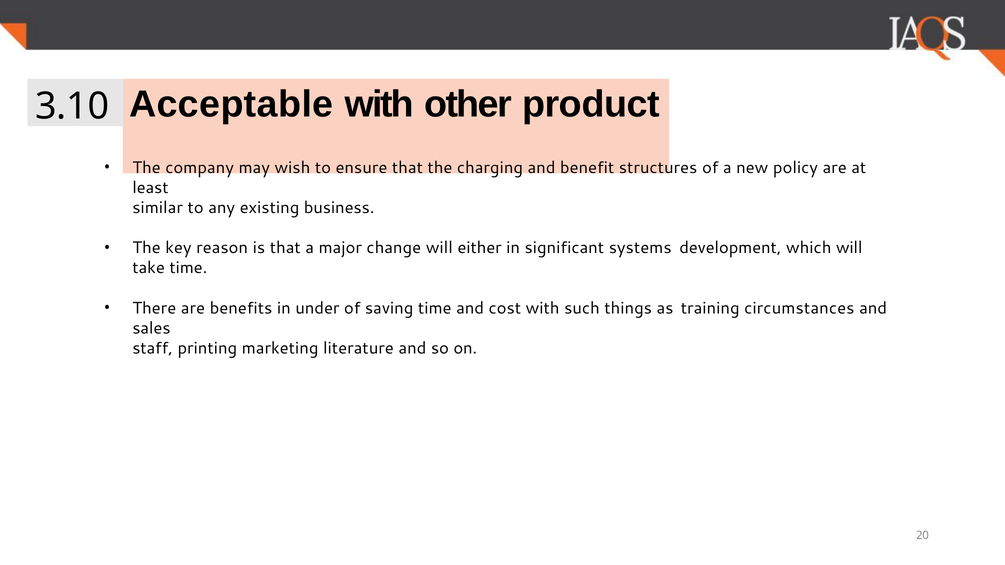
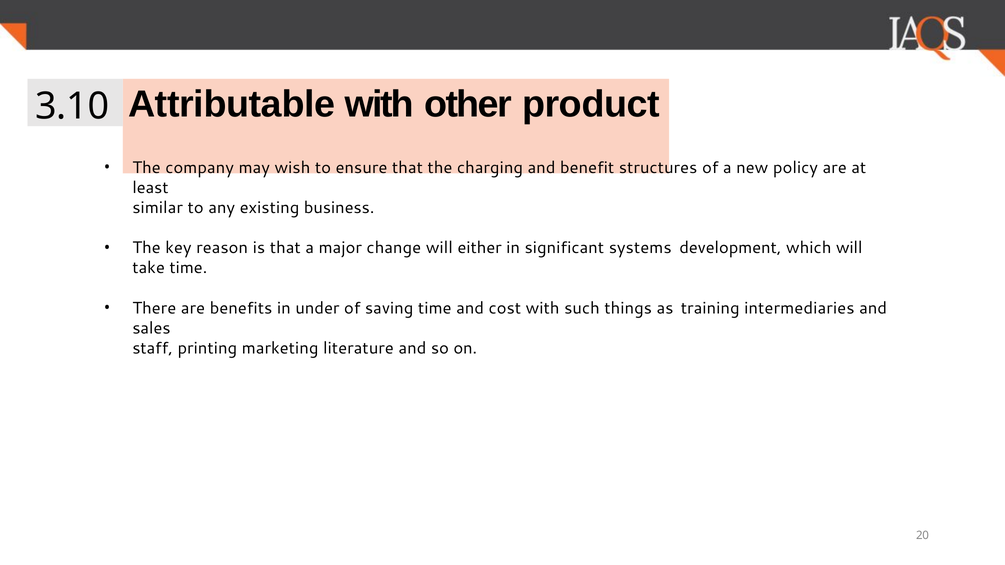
Acceptable: Acceptable -> Attributable (232, 104)
circumstances: circumstances -> intermediaries (799, 308)
